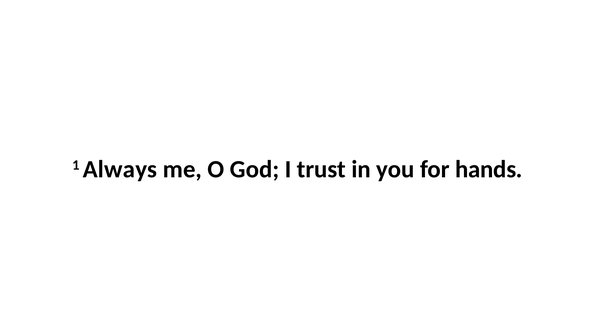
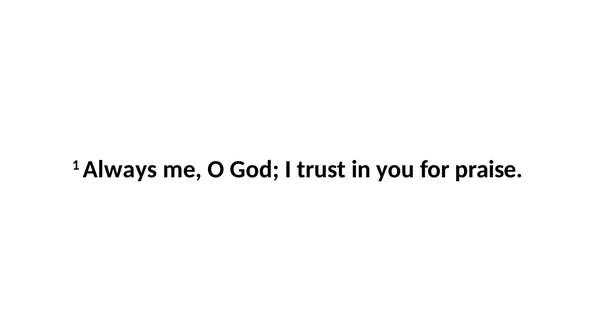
hands: hands -> praise (489, 169)
